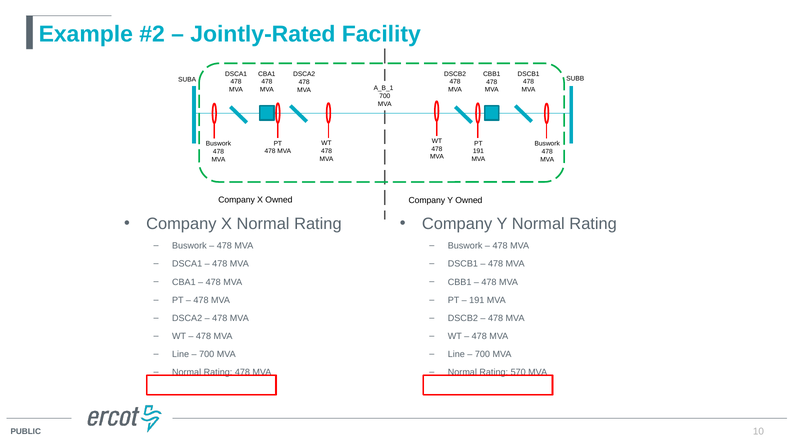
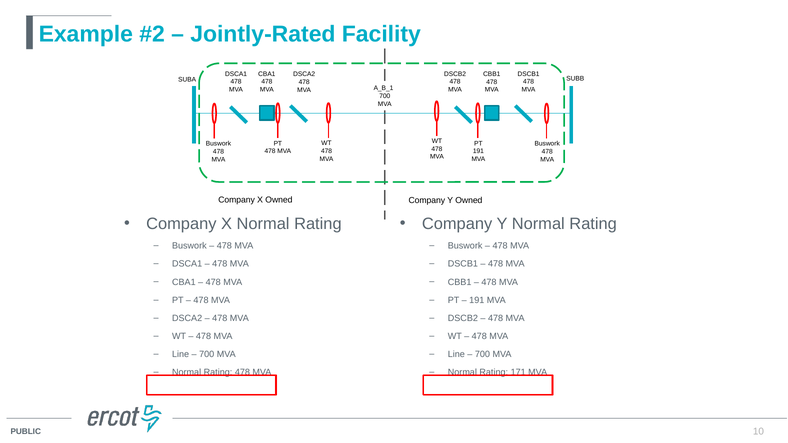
570: 570 -> 171 (518, 373)
